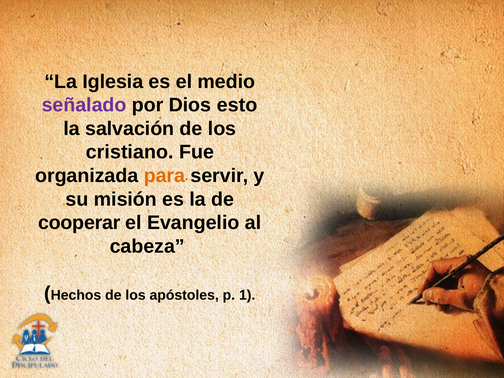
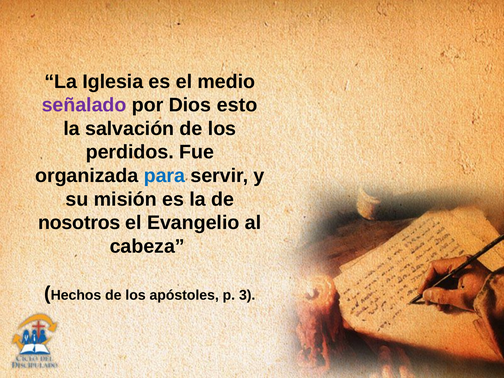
cristiano: cristiano -> perdidos (130, 152)
para colour: orange -> blue (164, 176)
cooperar: cooperar -> nosotros (79, 223)
1: 1 -> 3 (247, 295)
